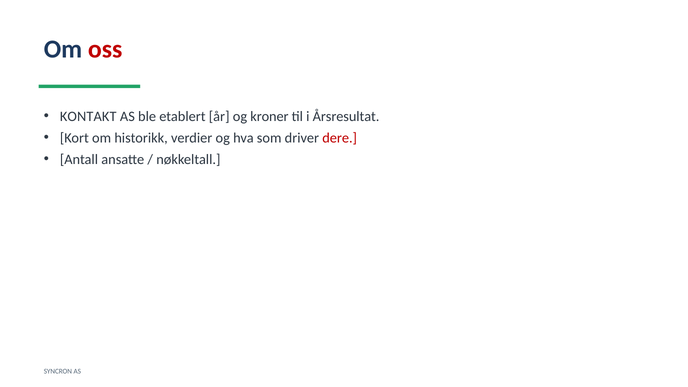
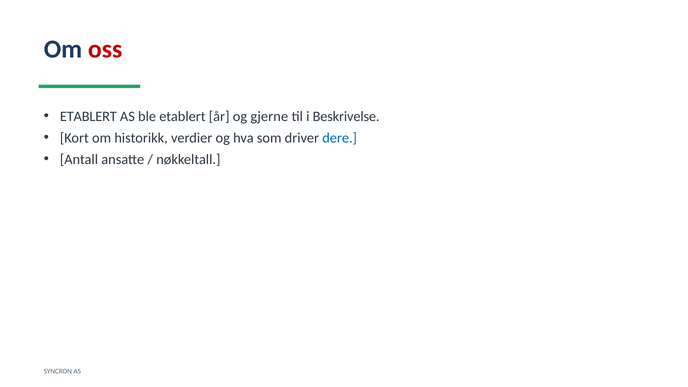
KONTAKT: KONTAKT -> ETABLERT (88, 117)
kroner: kroner -> gjerne (269, 117)
Årsresultat: Årsresultat -> Beskrivelse (346, 117)
dere colour: red -> blue (340, 138)
